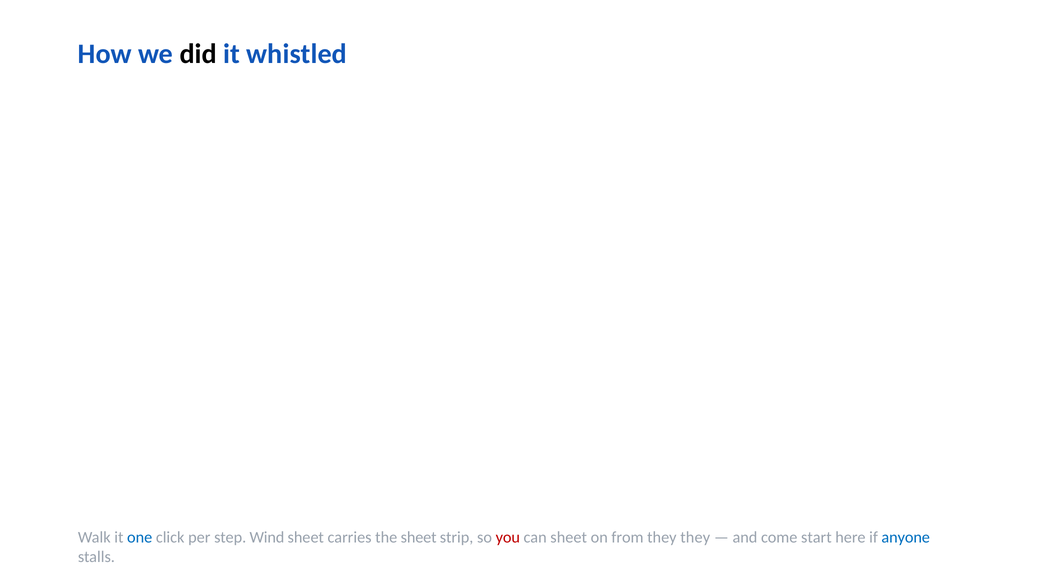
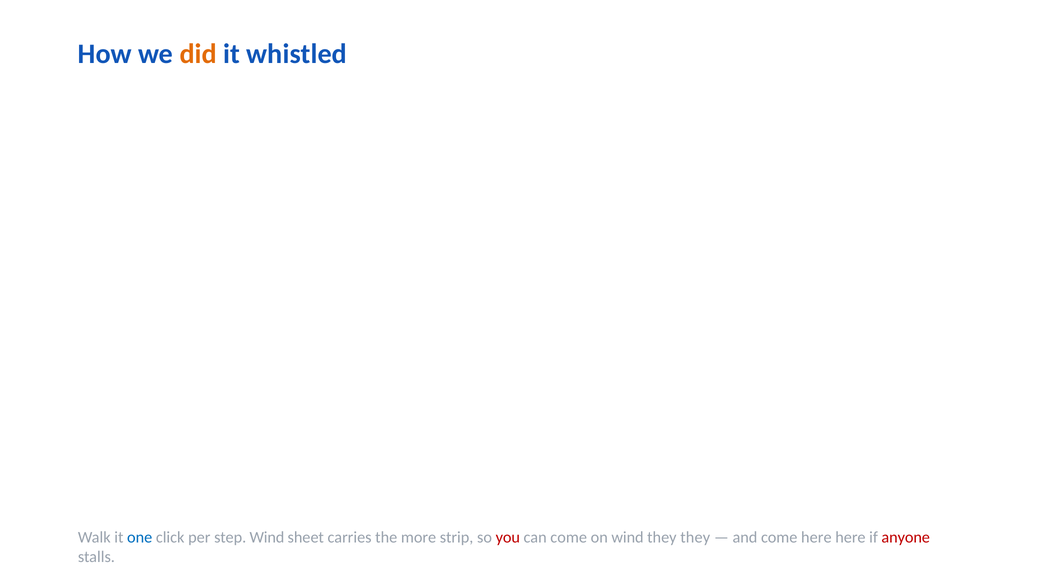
did colour: black -> orange (198, 54)
the sheet: sheet -> more (419, 538)
can sheet: sheet -> come (569, 538)
on from: from -> wind (628, 538)
come start: start -> here (816, 538)
anyone colour: blue -> red (906, 538)
